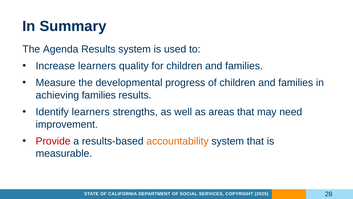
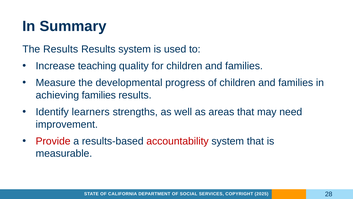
The Agenda: Agenda -> Results (61, 49)
Increase learners: learners -> teaching (97, 66)
accountability colour: orange -> red (178, 141)
